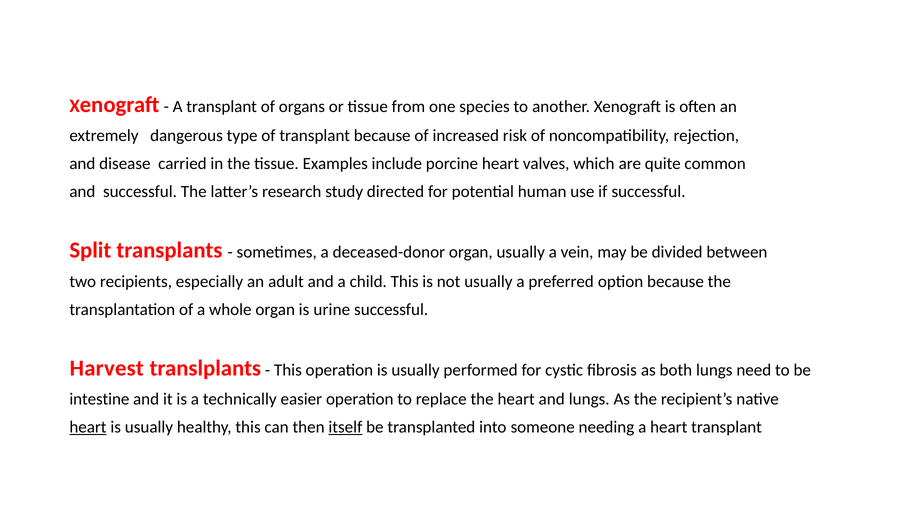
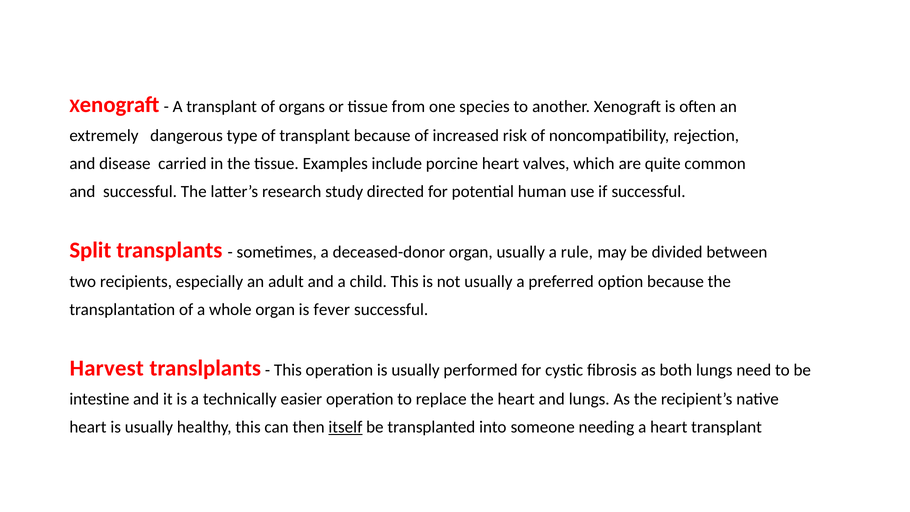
vein: vein -> rule (577, 252)
urine: urine -> fever (332, 309)
heart underline: present -> none (88, 427)
